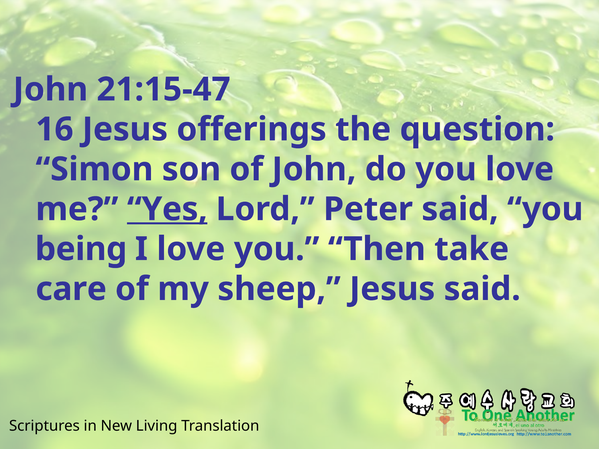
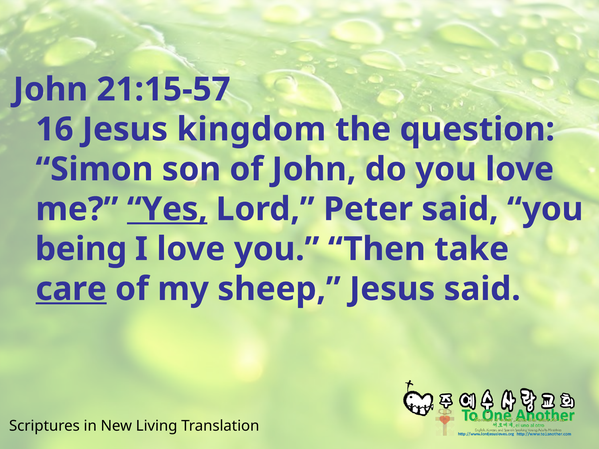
21:15-47: 21:15-47 -> 21:15-57 (164, 90)
offerings: offerings -> kingdom (251, 129)
care underline: none -> present (71, 289)
